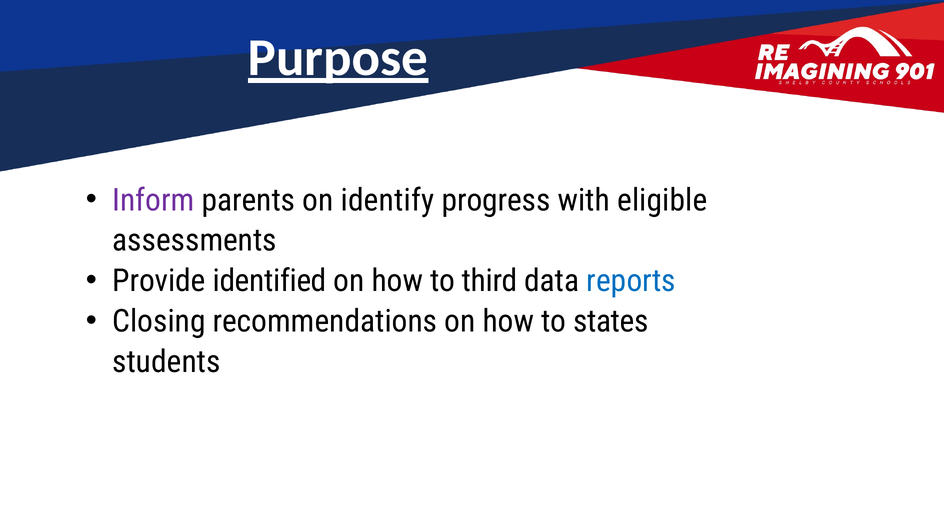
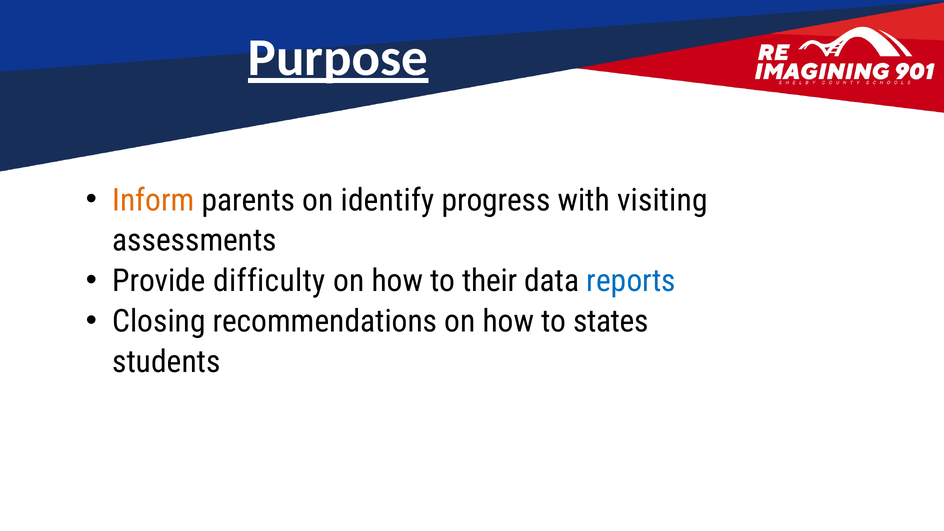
Inform colour: purple -> orange (153, 200)
eligible: eligible -> visiting (662, 200)
identified: identified -> difficulty (269, 281)
third: third -> their (490, 281)
